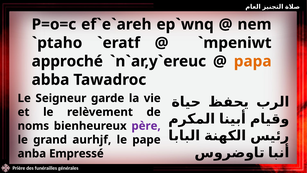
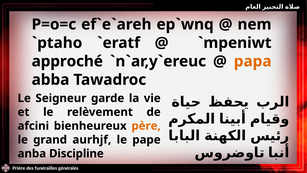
noms: noms -> afcini (33, 126)
père colour: purple -> orange (146, 126)
Empressé: Empressé -> Discipline (76, 153)
